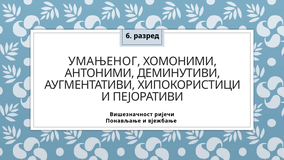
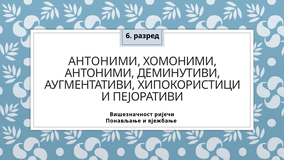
УМАЊЕНОГ: УМАЊЕНОГ -> АНТОНИМИ (104, 61)
